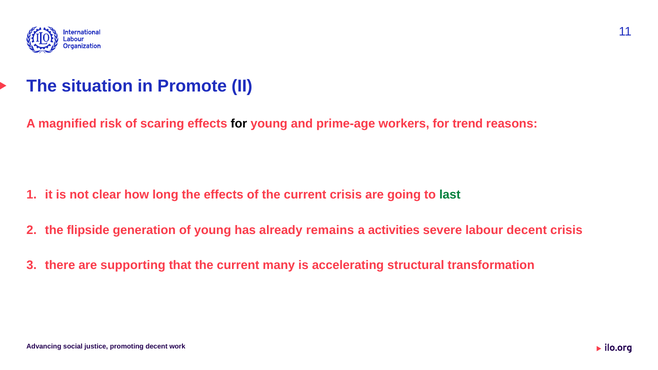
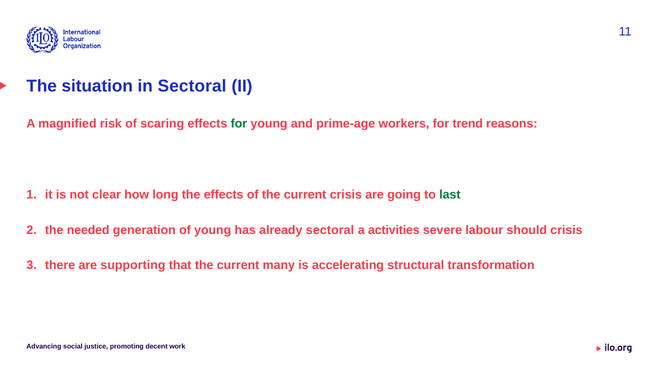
in Promote: Promote -> Sectoral (192, 86)
for colour: black -> green (239, 124)
flipside: flipside -> needed (88, 230)
already remains: remains -> sectoral (330, 230)
labour decent: decent -> should (527, 230)
